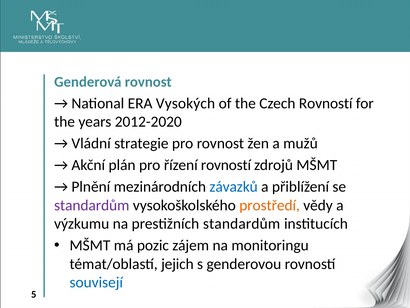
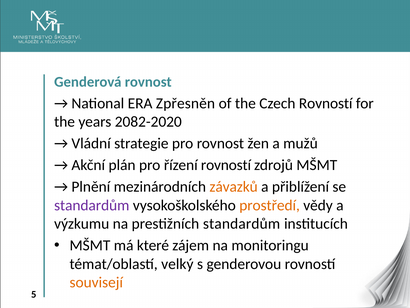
Vysokých: Vysokých -> Zpřesněn (185, 103)
2012-2020: 2012-2020 -> 2082-2020 (148, 122)
závazků colour: blue -> orange (234, 187)
pozic: pozic -> které (153, 245)
jejich: jejich -> velký (177, 264)
souvisejí colour: blue -> orange (96, 282)
